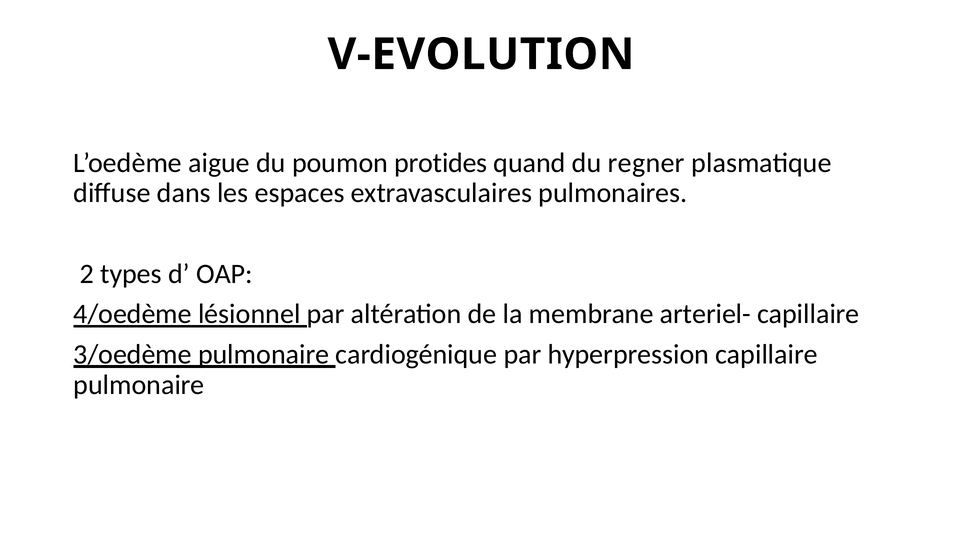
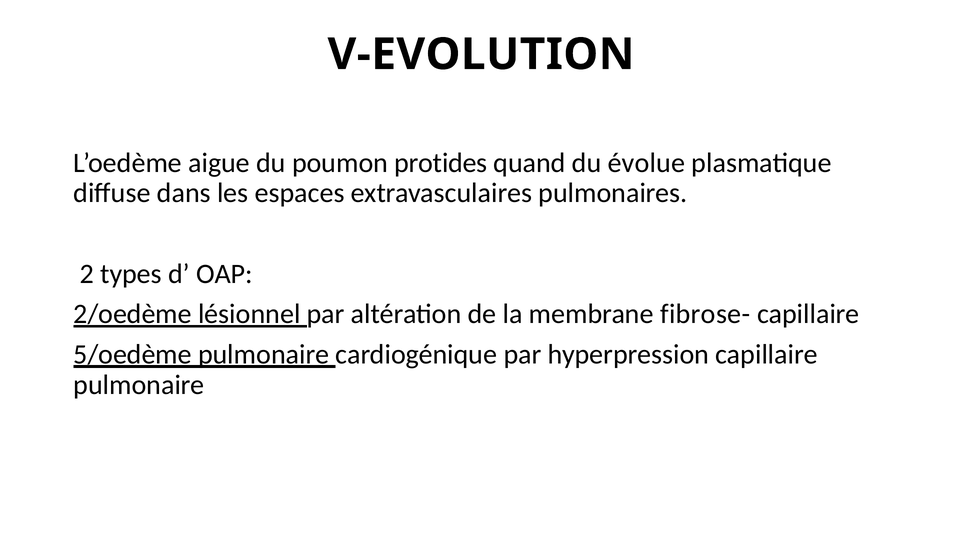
regner: regner -> évolue (646, 163)
4/oedème: 4/oedème -> 2/oedème (133, 314)
arteriel-: arteriel- -> fibrose- (705, 314)
3/oedème: 3/oedème -> 5/oedème (133, 354)
